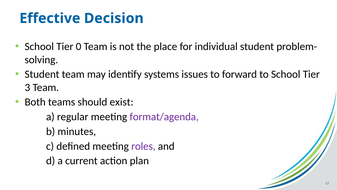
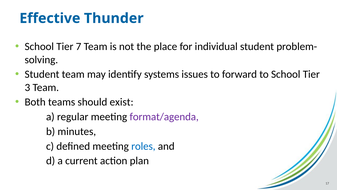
Decision: Decision -> Thunder (114, 18)
0: 0 -> 7 (79, 46)
roles colour: purple -> blue (143, 146)
